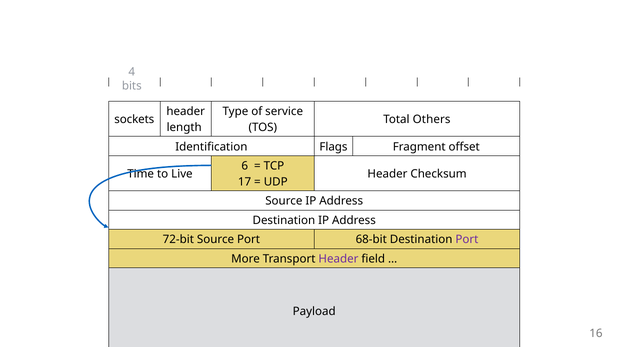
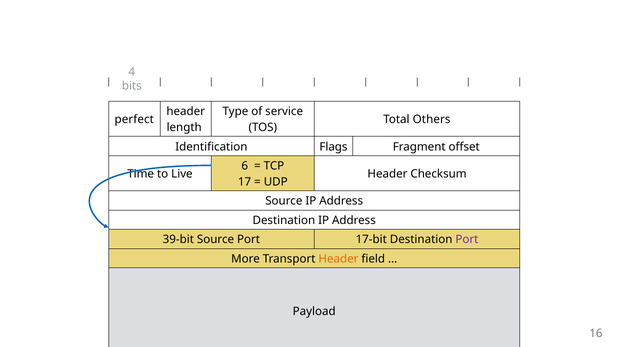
sockets: sockets -> perfect (134, 120)
72-bit: 72-bit -> 39-bit (178, 240)
68-bit: 68-bit -> 17-bit (371, 240)
Header colour: purple -> orange (338, 259)
